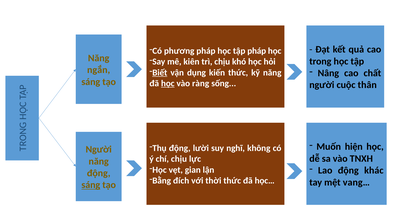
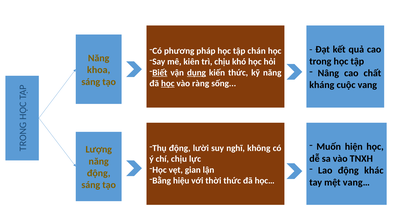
tập pháp: pháp -> chán (257, 51)
ngắn: ngắn -> khoa (99, 70)
dụng underline: none -> present (196, 73)
người: người -> kháng (322, 85)
thân: thân -> vang (367, 85)
Người: Người -> Lượng (99, 150)
đích: đích -> hiệu (181, 181)
sáng underline: present -> none (91, 185)
